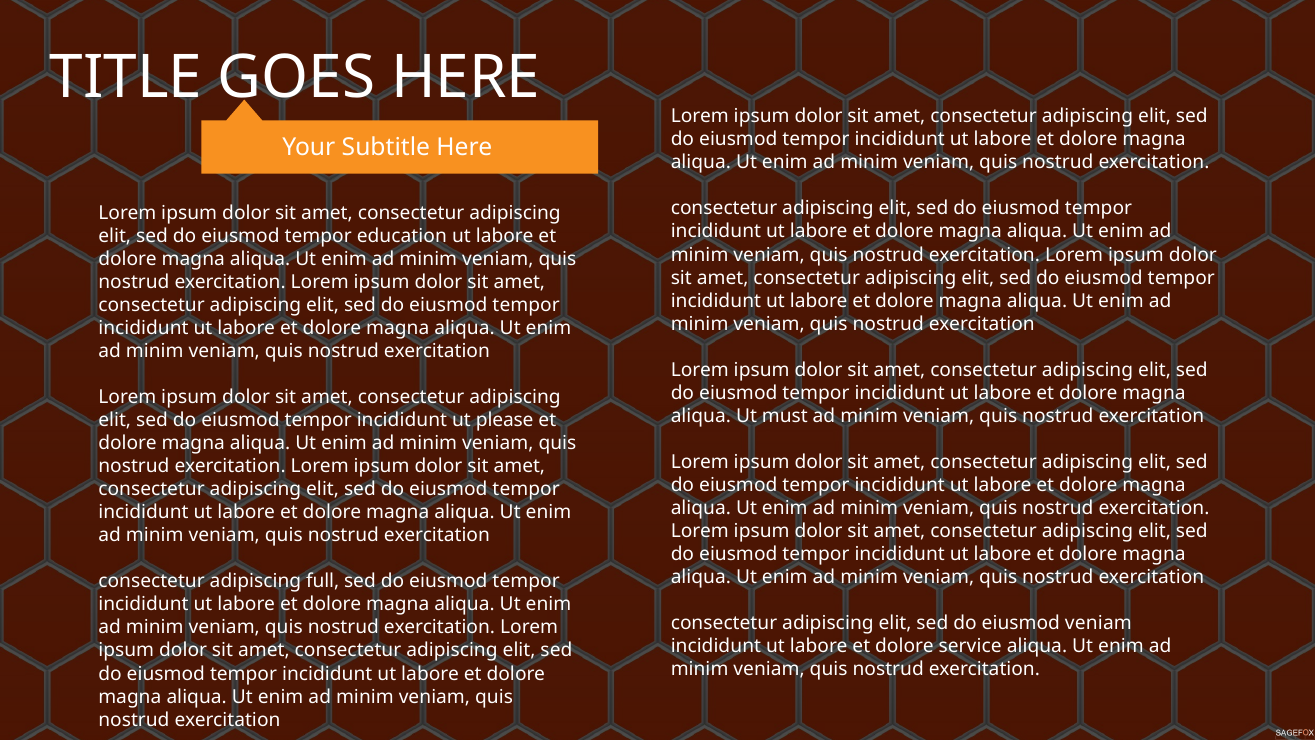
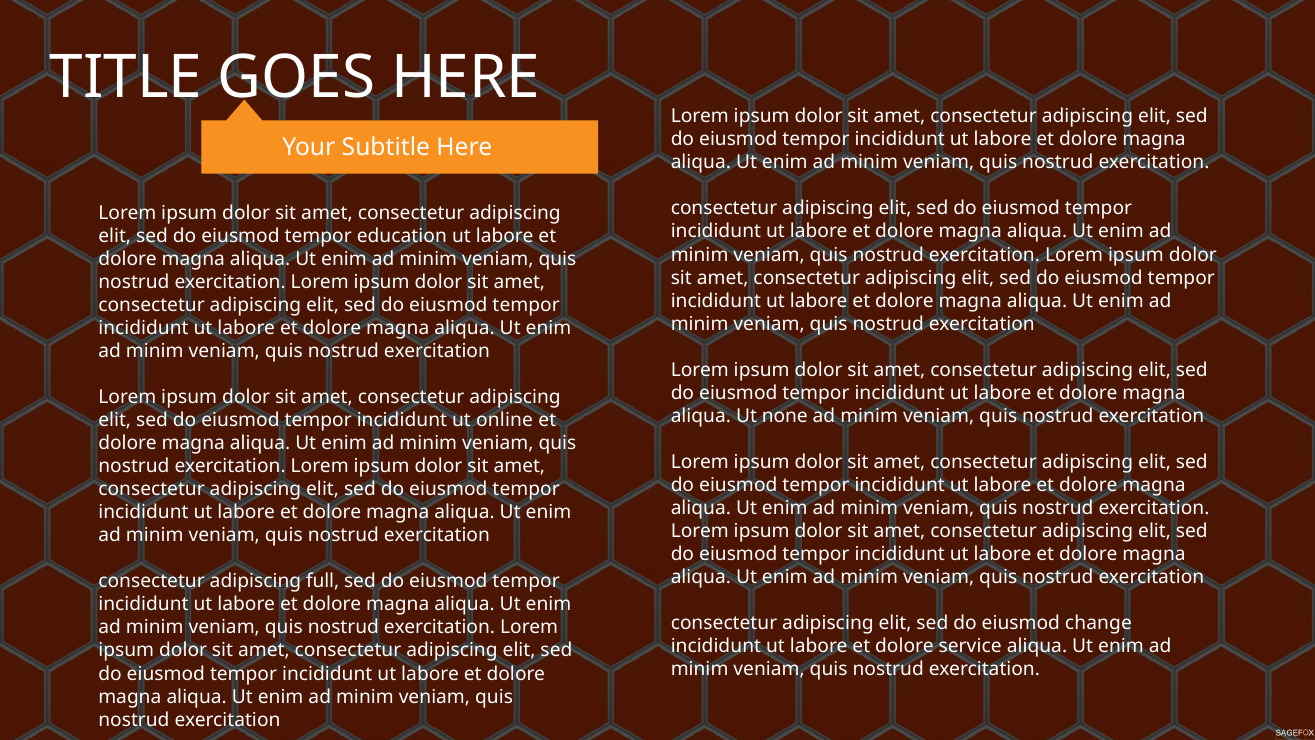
must: must -> none (785, 416)
please: please -> online (505, 420)
eiusmod veniam: veniam -> change (1098, 623)
